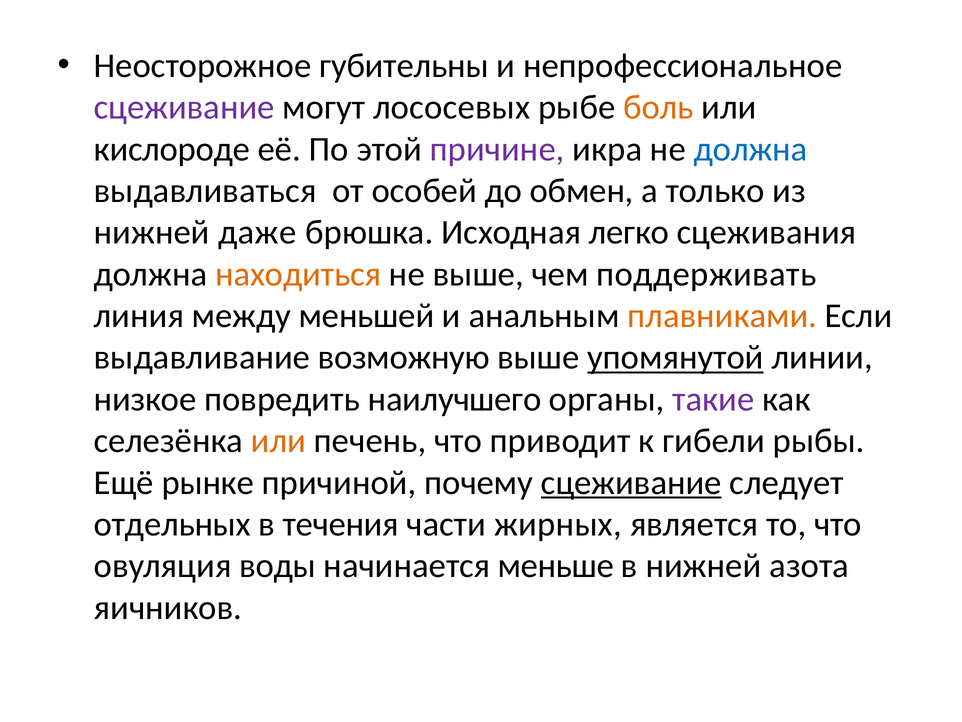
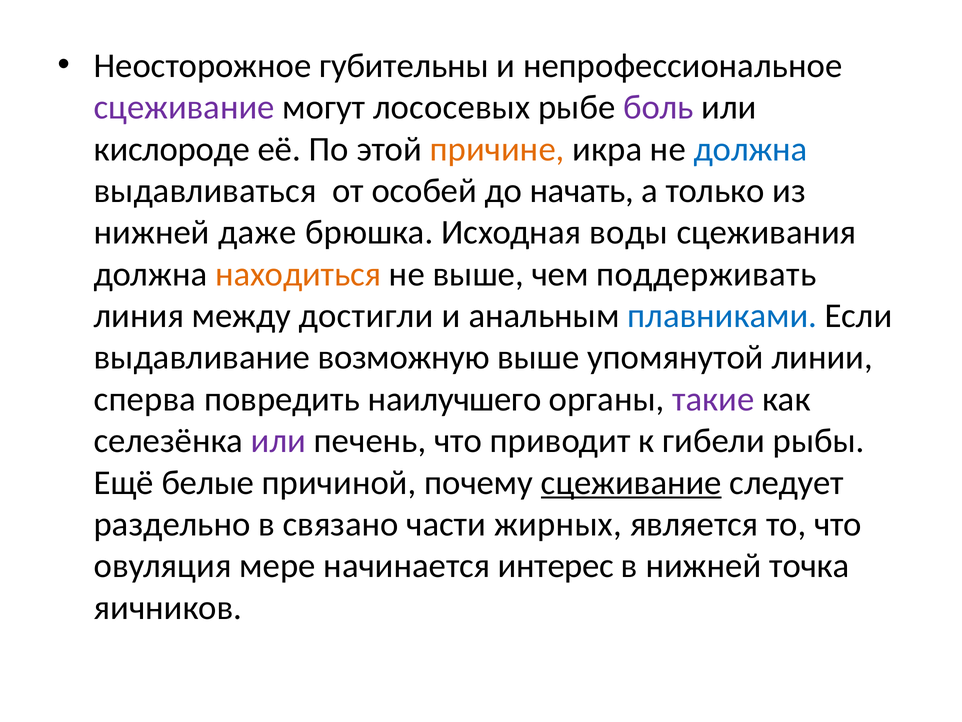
боль colour: orange -> purple (658, 107)
причине colour: purple -> orange (497, 149)
обмен: обмен -> начать (582, 191)
легко: легко -> воды (629, 232)
меньшей: меньшей -> достигли (366, 316)
плавниками colour: orange -> blue (722, 316)
упомянутой underline: present -> none (675, 357)
низкое: низкое -> сперва (145, 399)
или colour: orange -> purple (278, 441)
рынке: рынке -> белые (208, 482)
отдельных: отдельных -> раздельно (172, 524)
течения: течения -> связано (341, 524)
воды: воды -> мере (277, 566)
меньше: меньше -> интерес (556, 566)
азота: азота -> точка (809, 566)
